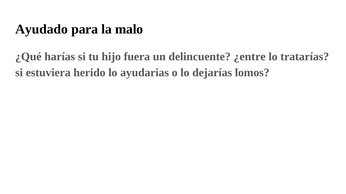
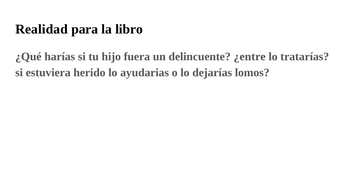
Ayudado: Ayudado -> Realidad (42, 29)
malo: malo -> libro (129, 29)
